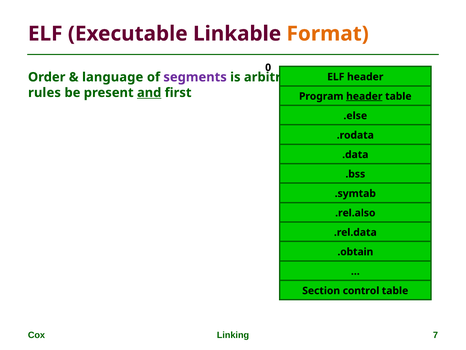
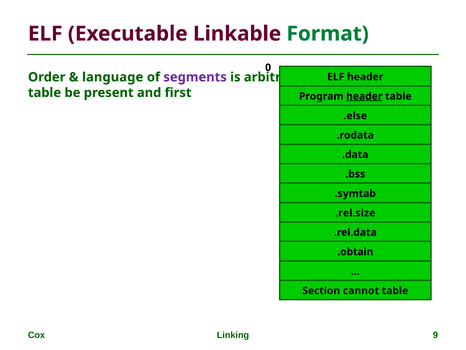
Format colour: orange -> green (328, 34)
rules: rules -> table (45, 93)
and underline: present -> none (149, 93)
.rel.also: .rel.also -> .rel.size (355, 213)
control: control -> cannot (361, 290)
7: 7 -> 9 (436, 335)
